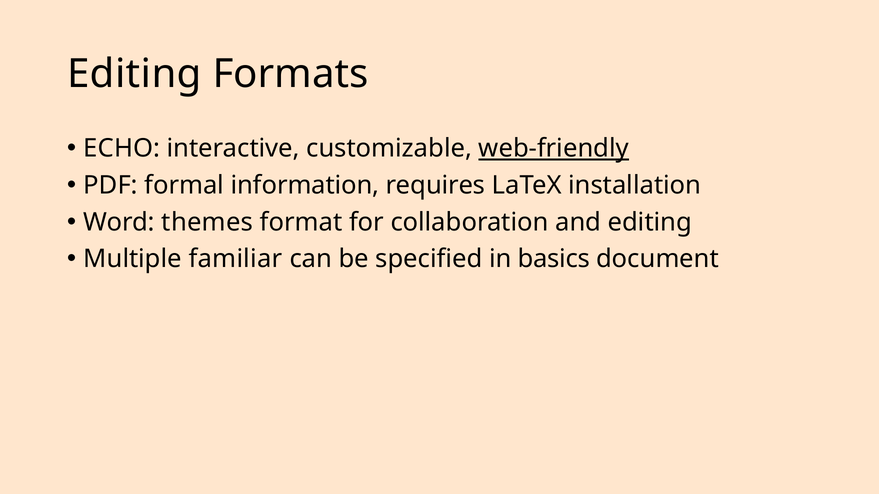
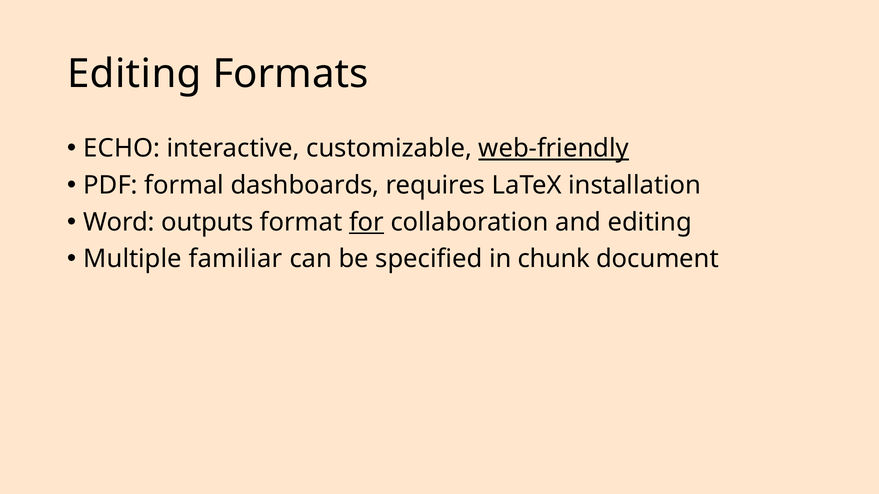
information: information -> dashboards (305, 185)
themes: themes -> outputs (208, 222)
for underline: none -> present (366, 222)
basics: basics -> chunk (554, 259)
